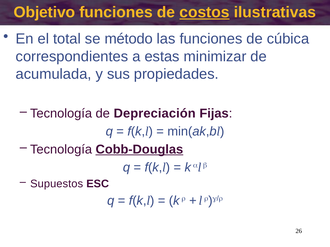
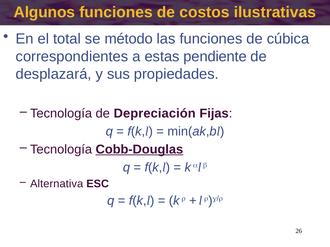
Objetivo: Objetivo -> Algunos (44, 12)
costos underline: present -> none (204, 12)
minimizar: minimizar -> pendiente (215, 57)
acumulada: acumulada -> desplazará (54, 74)
Supuestos: Supuestos -> Alternativa (57, 184)
